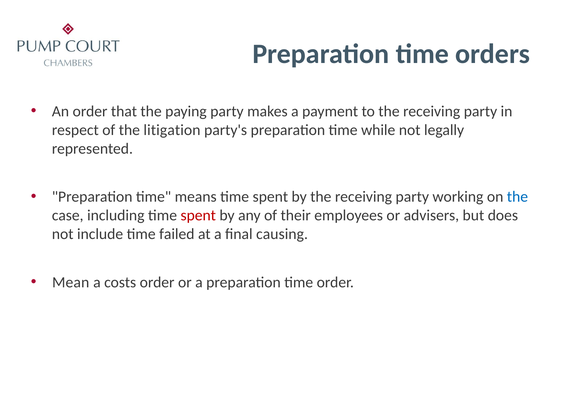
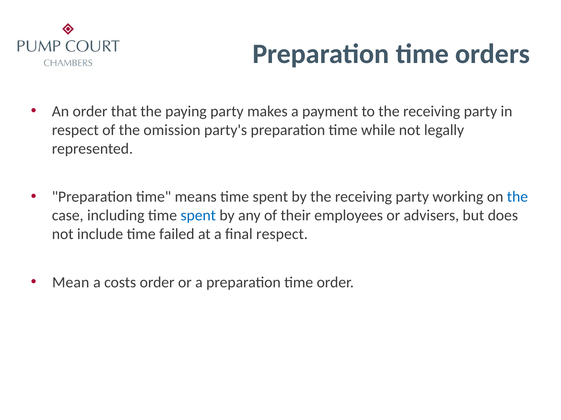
litigation: litigation -> omission (172, 130)
spent colour: red -> blue (198, 216)
final causing: causing -> respect (282, 235)
